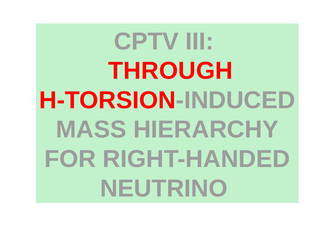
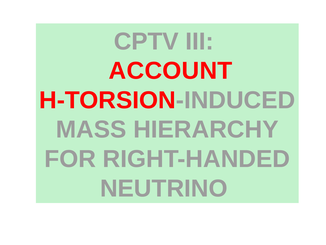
THROUGH: THROUGH -> ACCOUNT (171, 71)
